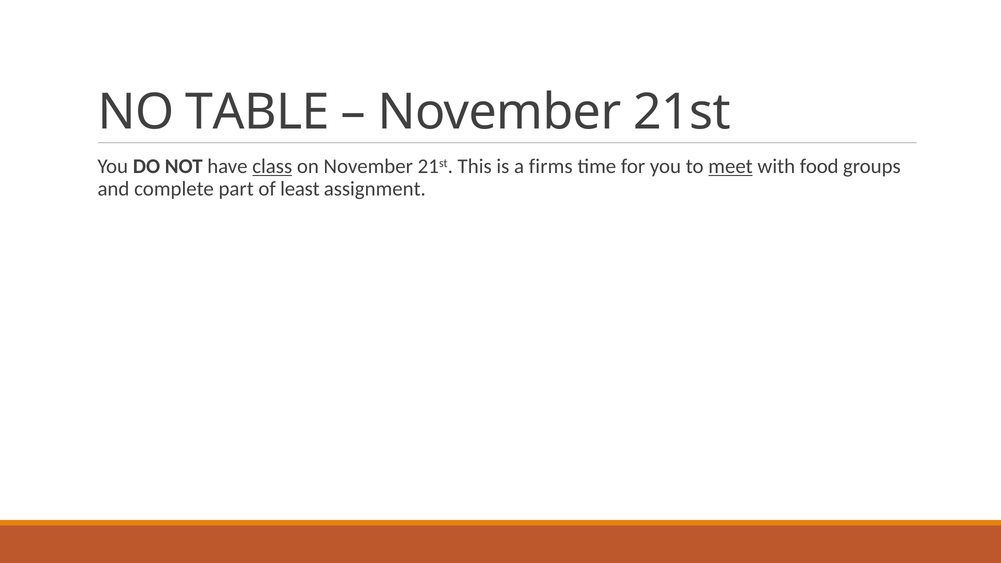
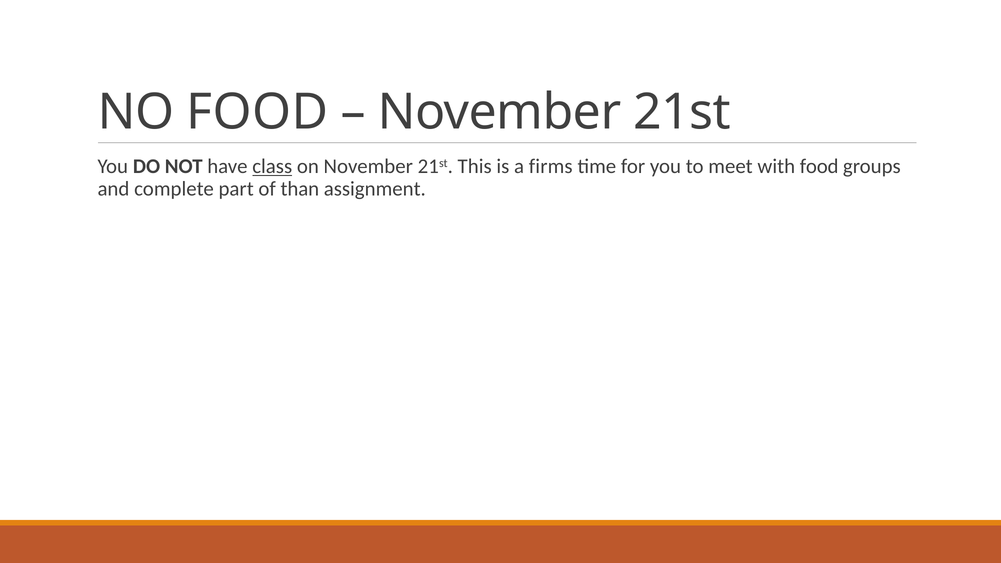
NO TABLE: TABLE -> FOOD (257, 112)
meet underline: present -> none (731, 166)
least: least -> than (300, 189)
